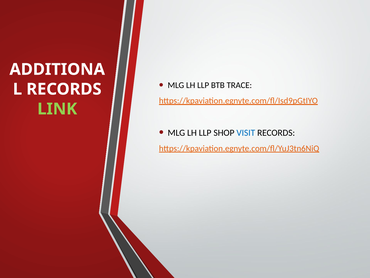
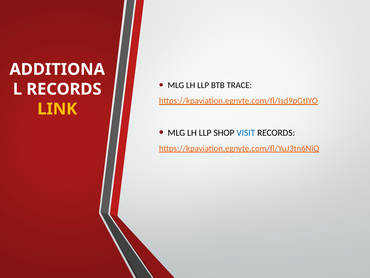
LINK colour: light green -> yellow (57, 109)
